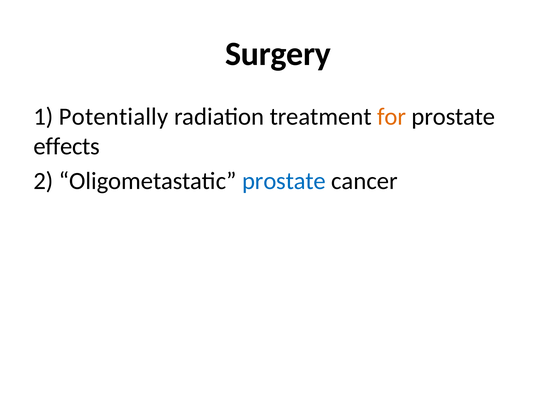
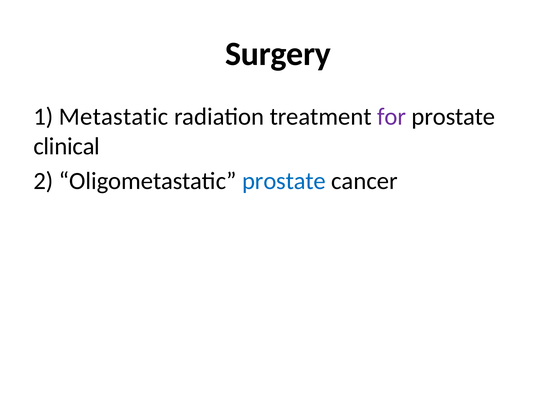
Potentially: Potentially -> Metastatic (114, 117)
for colour: orange -> purple (392, 117)
effects: effects -> clinical (67, 146)
